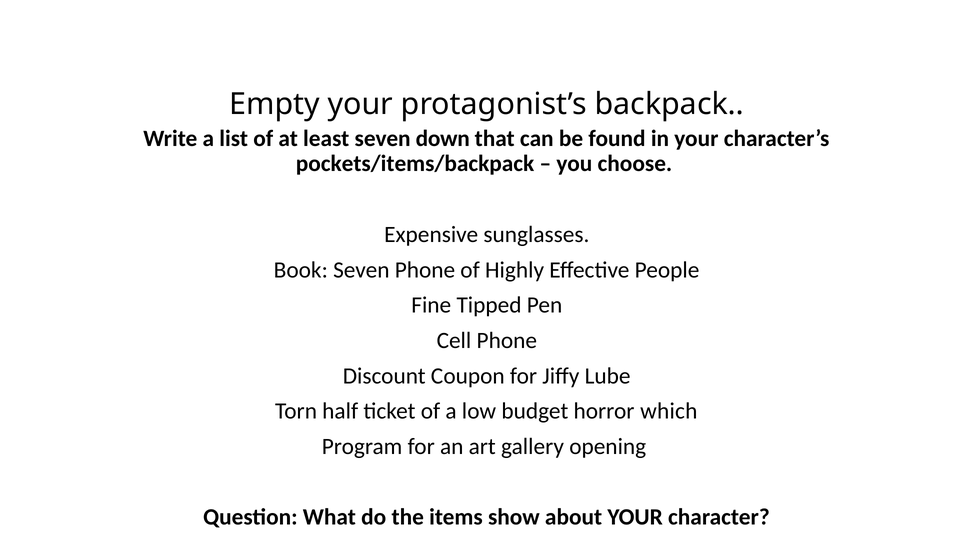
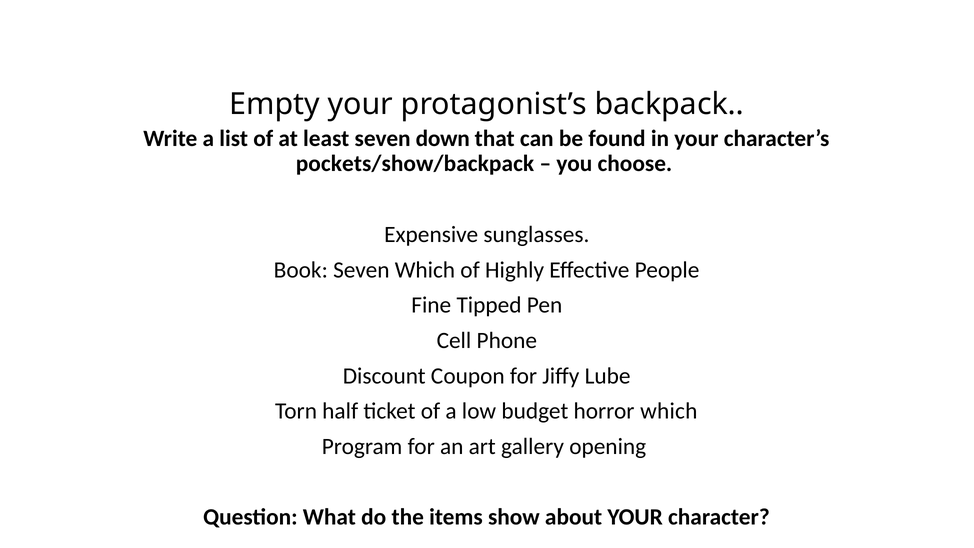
pockets/items/backpack: pockets/items/backpack -> pockets/show/backpack (415, 164)
Seven Phone: Phone -> Which (425, 270)
